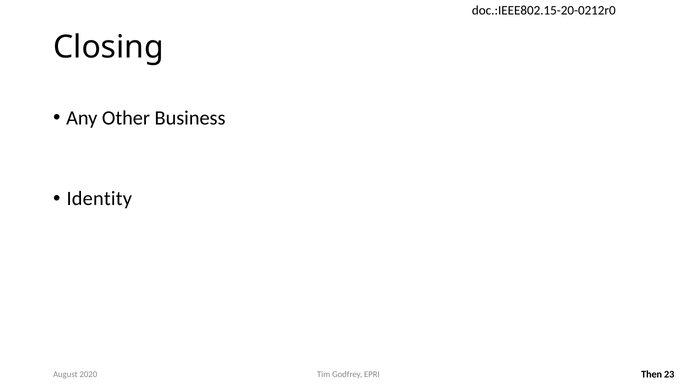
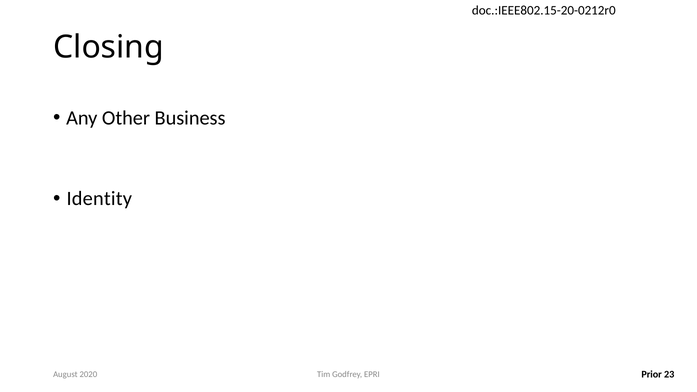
Then: Then -> Prior (652, 374)
